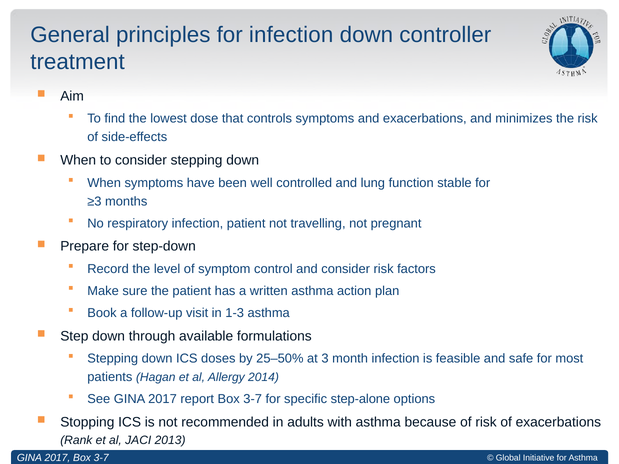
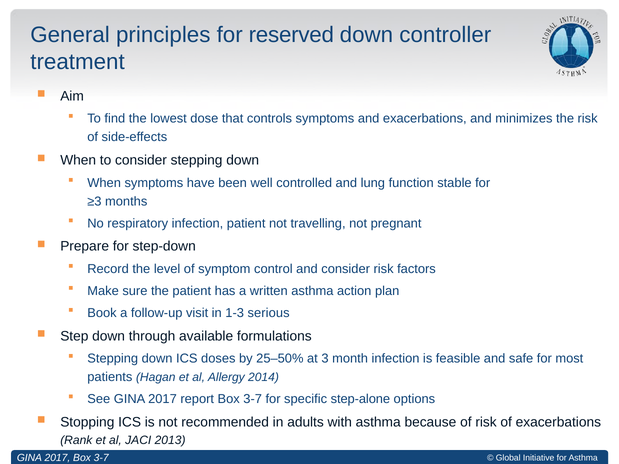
for infection: infection -> reserved (291, 35)
1-3 asthma: asthma -> serious (269, 313)
